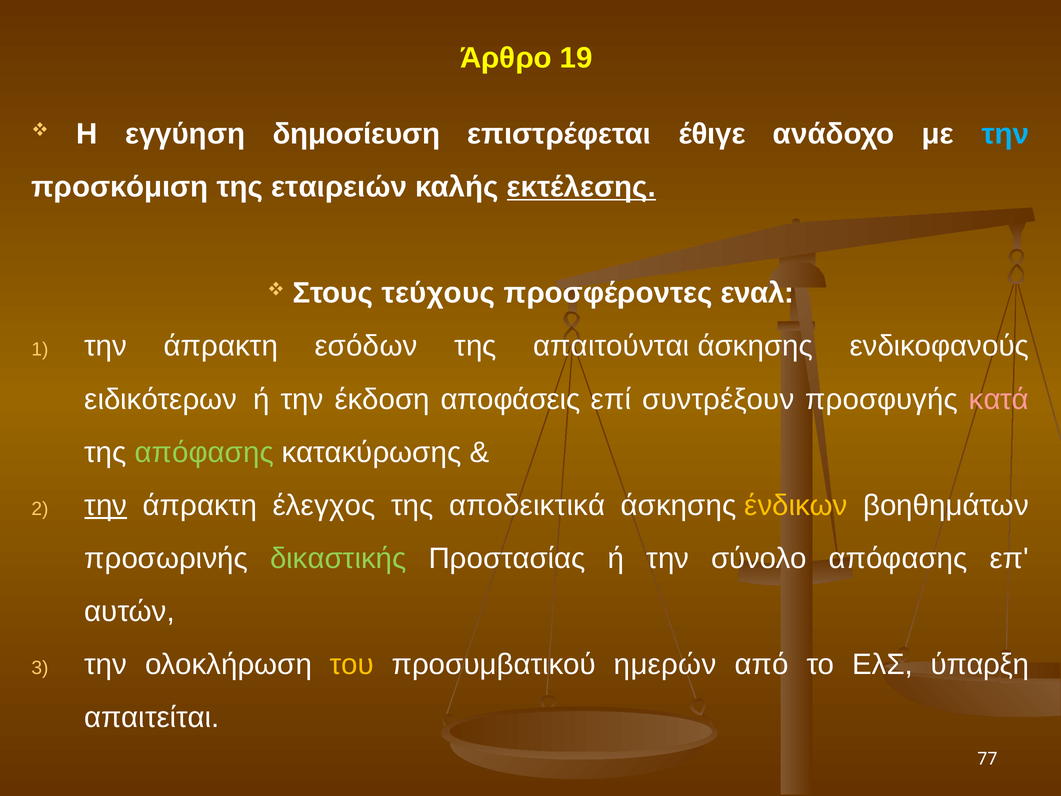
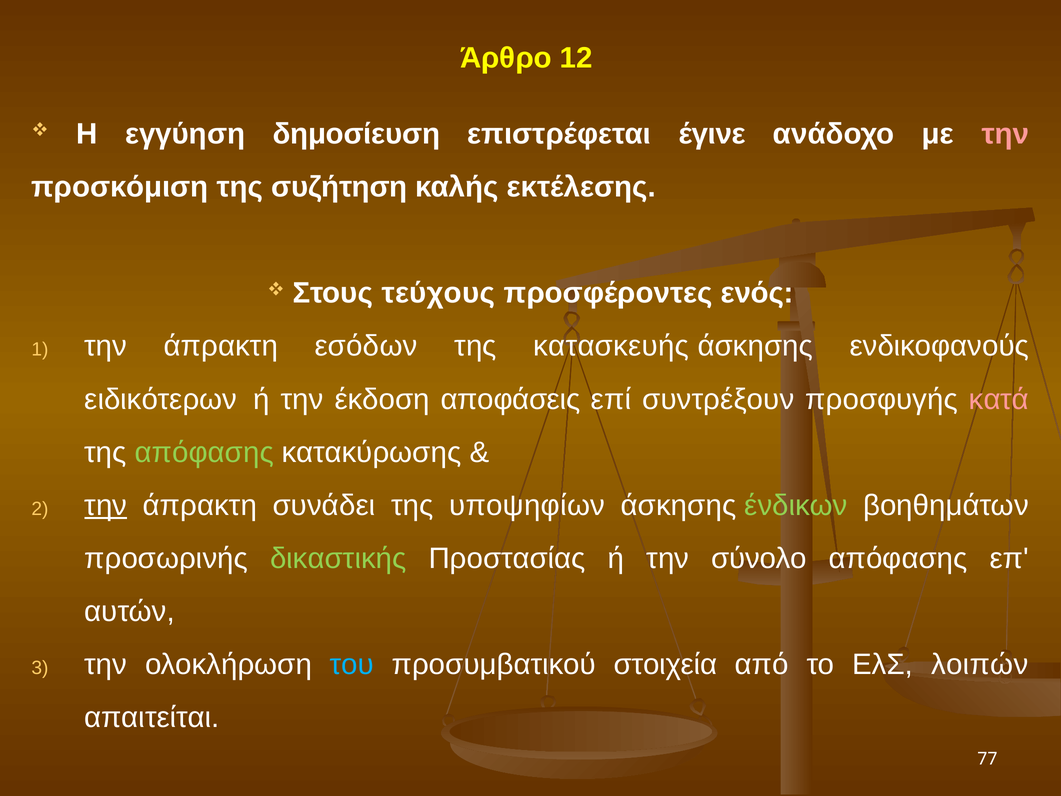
19: 19 -> 12 (576, 58)
έθιγε: έθιγε -> έγινε (712, 134)
την colour: light blue -> pink (1005, 134)
εταιρειών: εταιρειών -> συζήτηση (339, 187)
εκτέλεσης underline: present -> none (581, 187)
εναλ: εναλ -> ενός (757, 293)
απαιτούνται: απαιτούνται -> κατασκευής (611, 346)
έλεγχος: έλεγχος -> συνάδει (324, 505)
αποδεικτικά: αποδεικτικά -> υποψηφίων (527, 505)
ένδικων colour: yellow -> light green (796, 505)
του colour: yellow -> light blue (352, 664)
ημερών: ημερών -> στοιχεία (665, 664)
ύπαρξη: ύπαρξη -> λοιπών (980, 664)
